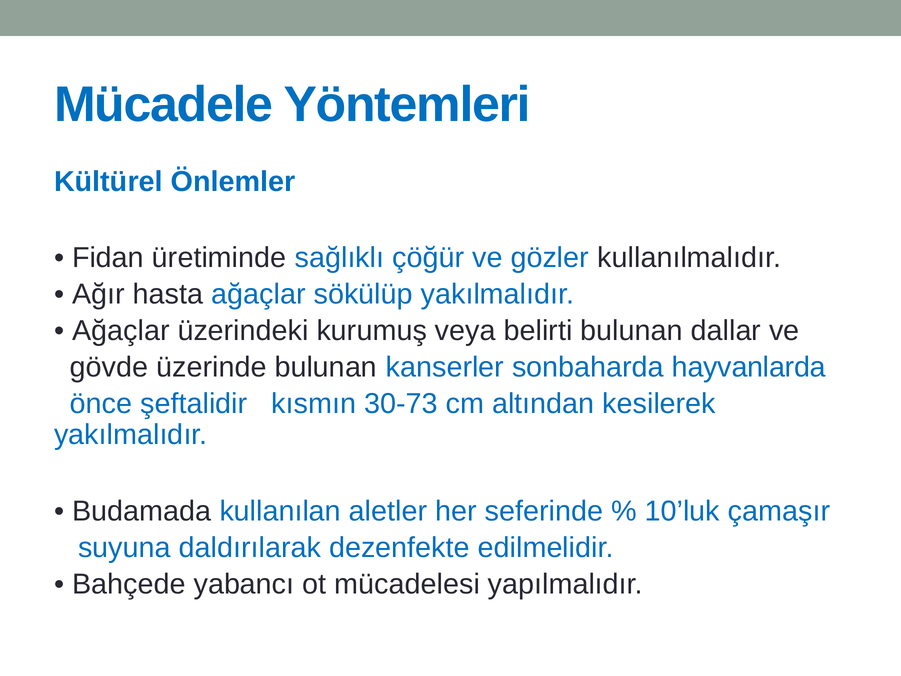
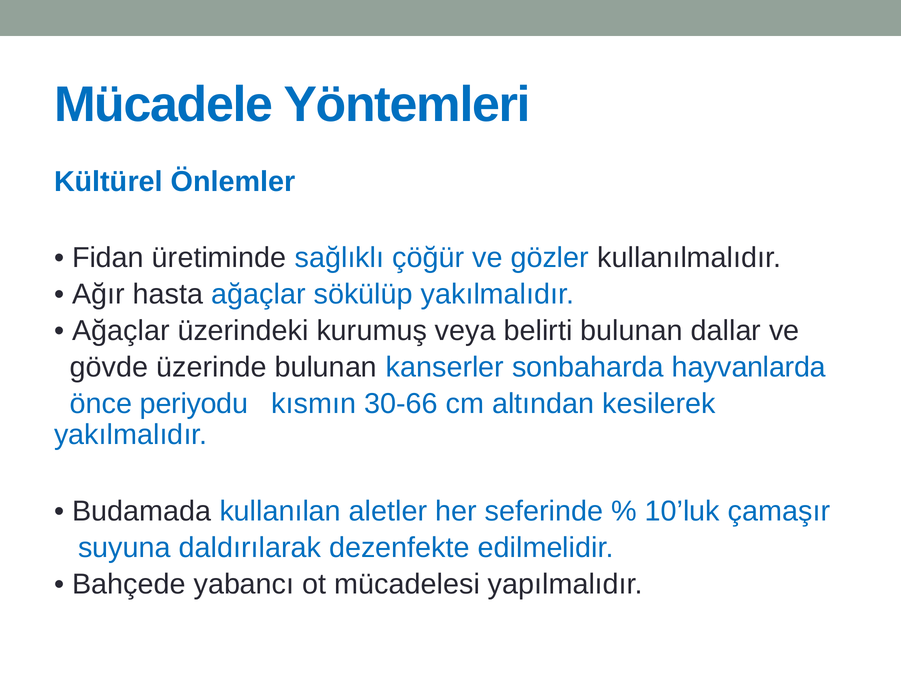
şeftalidir: şeftalidir -> periyodu (194, 404)
30-73: 30-73 -> 30-66 (401, 404)
